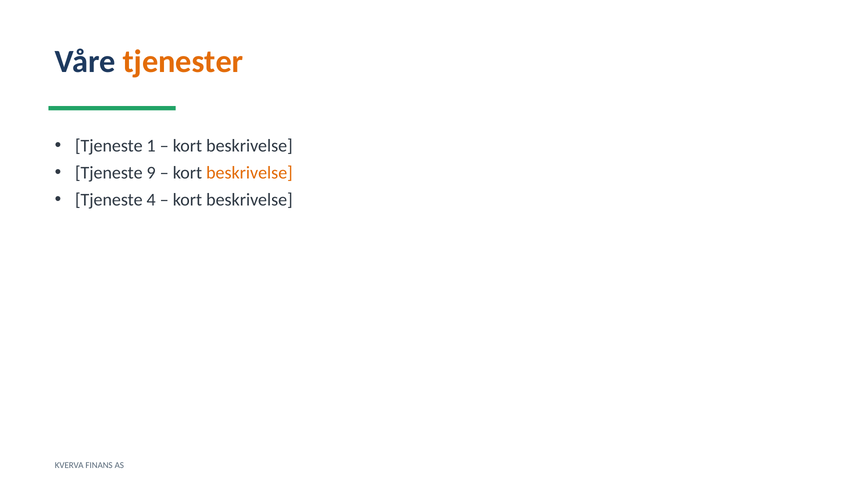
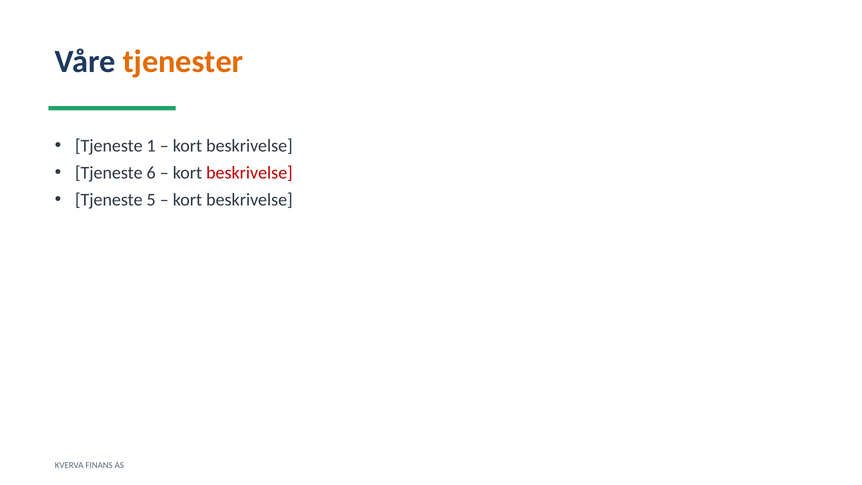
9: 9 -> 6 (151, 173)
beskrivelse colour: orange -> red (249, 173)
4: 4 -> 5 (151, 200)
